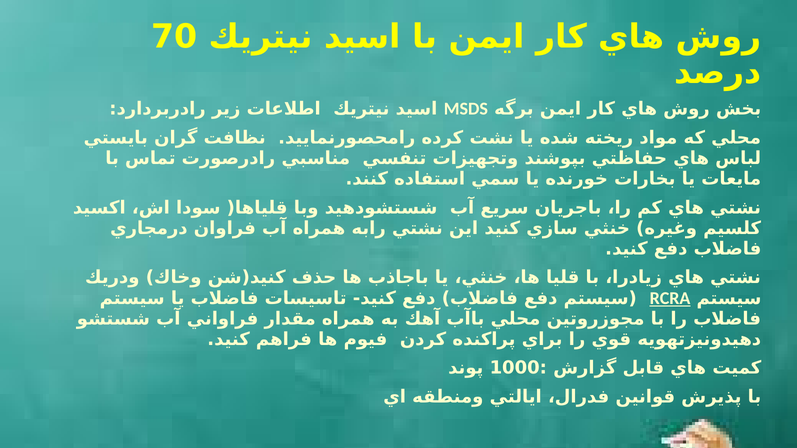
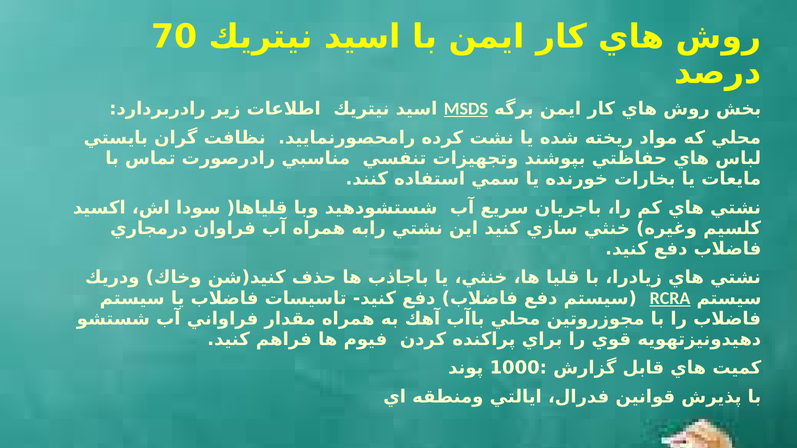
MSDS underline: none -> present (466, 109)
